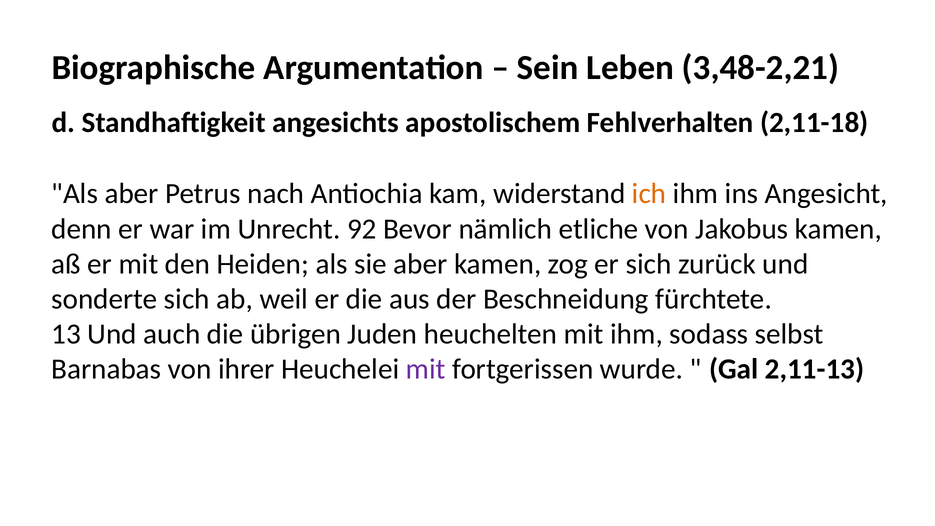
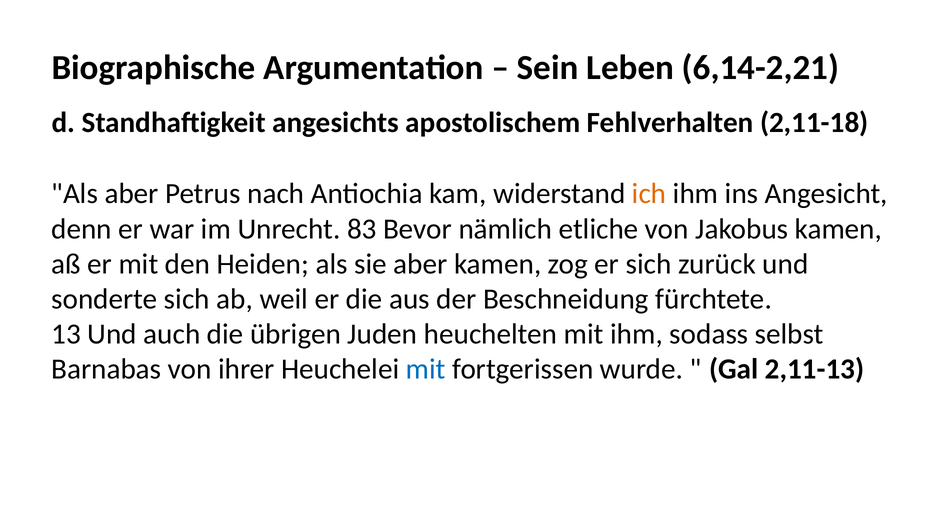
3,48-2,21: 3,48-2,21 -> 6,14-2,21 (760, 68)
92: 92 -> 83 (362, 229)
mit colour: purple -> blue (426, 369)
